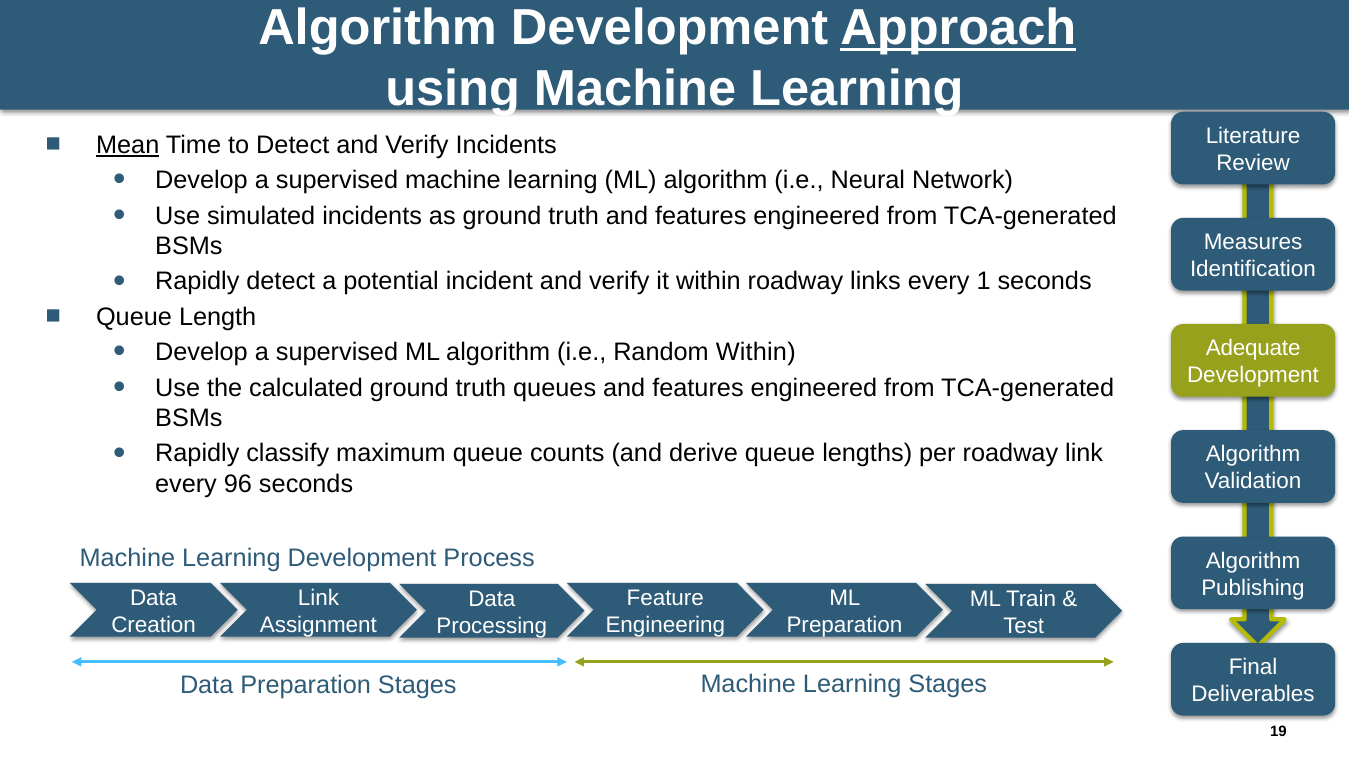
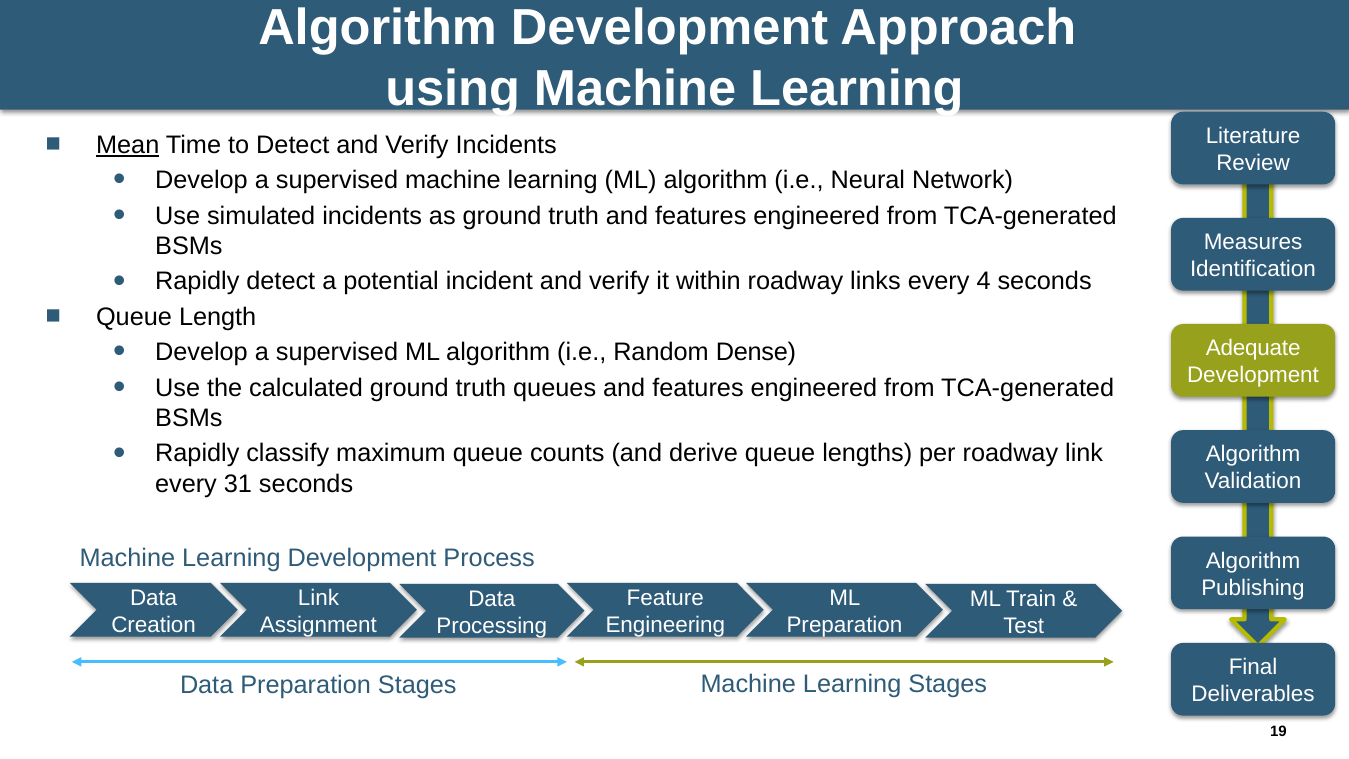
Approach underline: present -> none (958, 28)
1: 1 -> 4 (984, 282)
Random Within: Within -> Dense (756, 352)
96: 96 -> 31 (238, 484)
